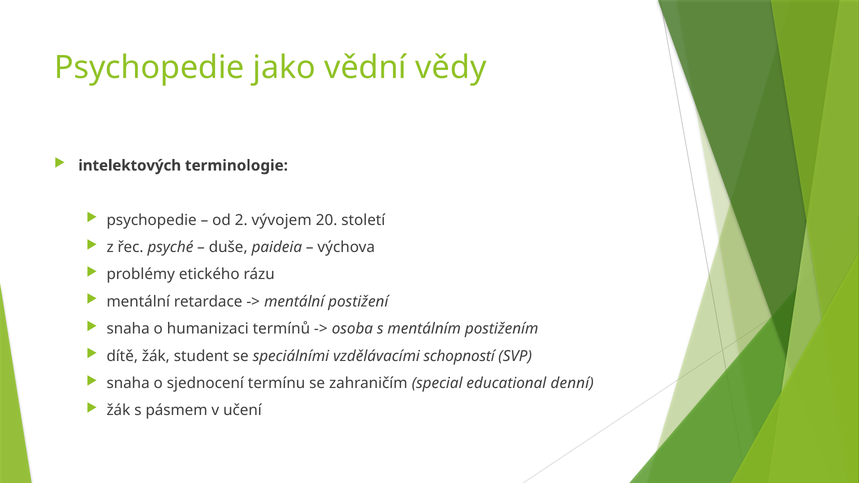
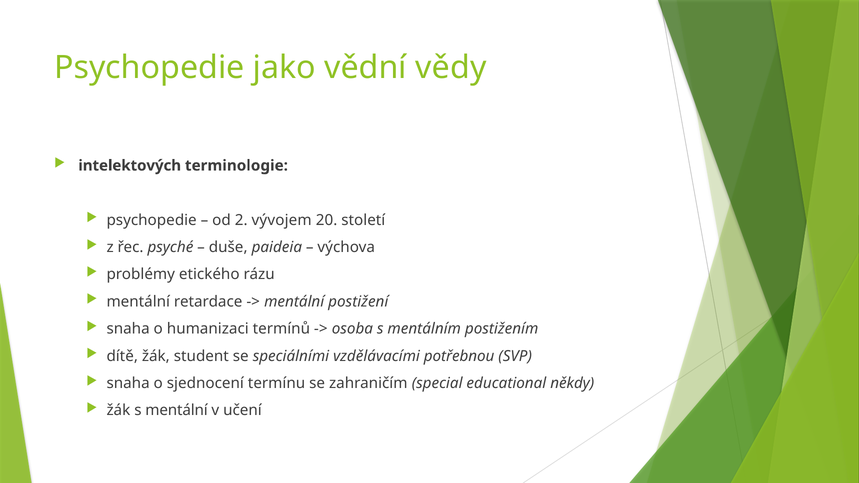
schopností: schopností -> potřebnou (459, 356)
denní: denní -> někdy (572, 383)
s pásmem: pásmem -> mentální (177, 411)
